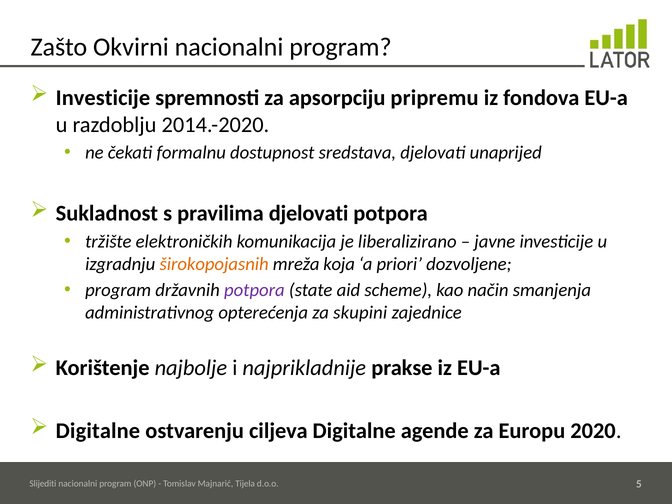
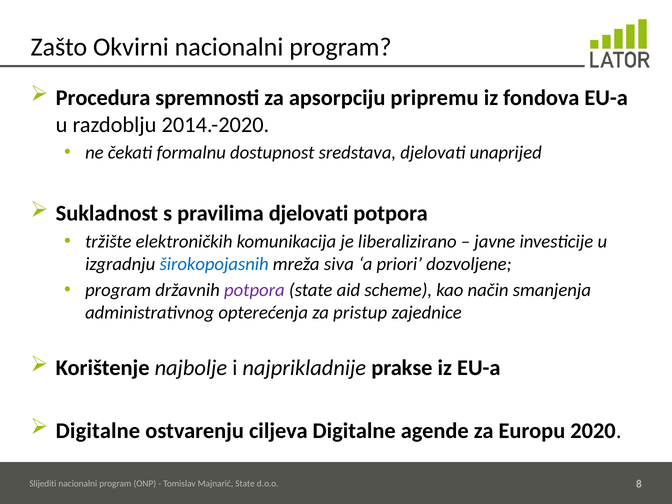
Investicije: Investicije -> Procedura (103, 98)
širokopojasnih colour: orange -> blue (214, 264)
koja: koja -> siva (339, 264)
skupini: skupini -> pristup (360, 313)
Majnarić Tijela: Tijela -> State (245, 484)
5: 5 -> 8 (639, 484)
